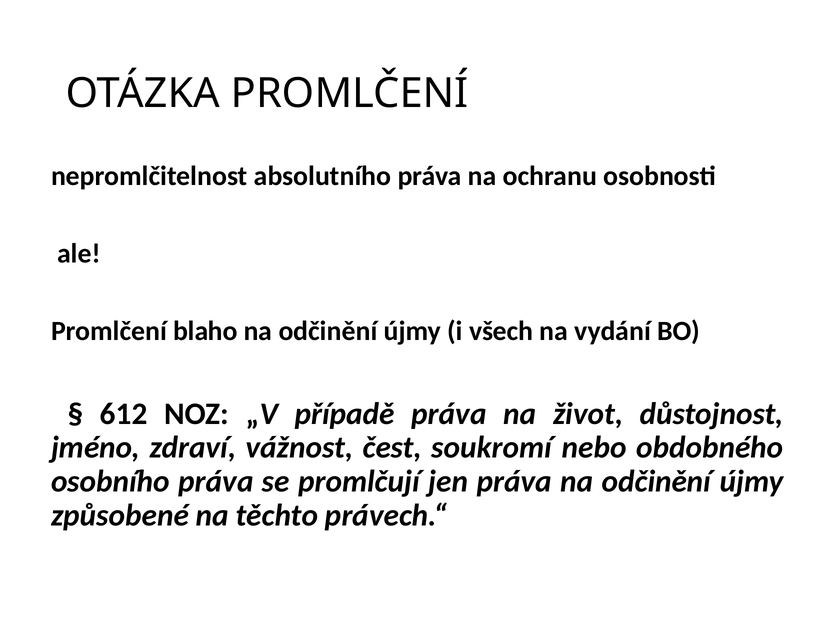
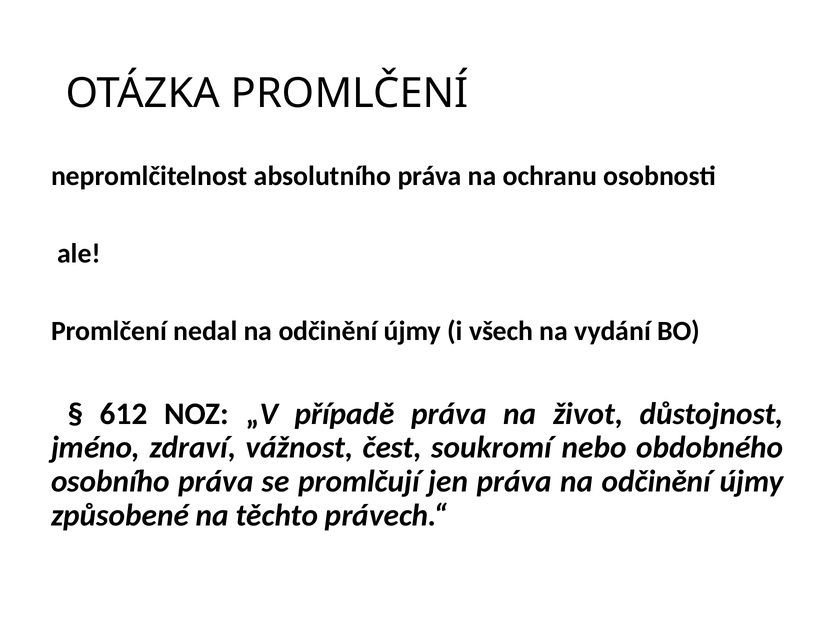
blaho: blaho -> nedal (205, 331)
